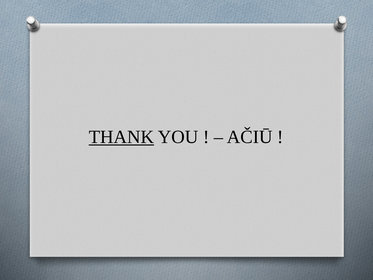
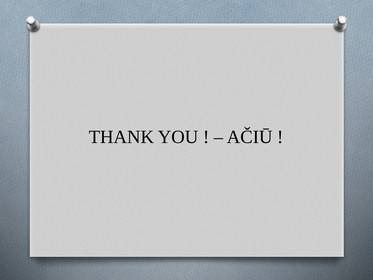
THANK underline: present -> none (121, 137)
